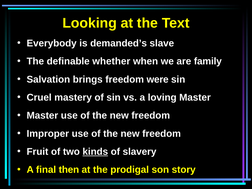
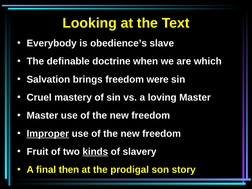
demanded’s: demanded’s -> obedience’s (119, 43)
whether: whether -> doctrine (111, 61)
family: family -> which (208, 61)
Improper underline: none -> present (48, 134)
